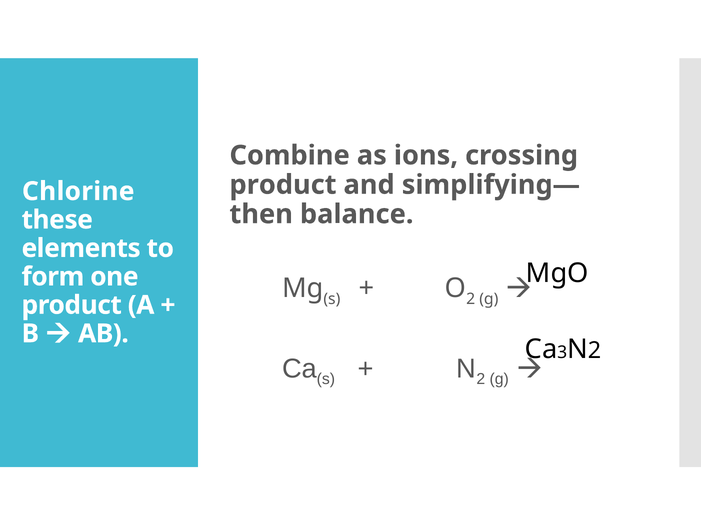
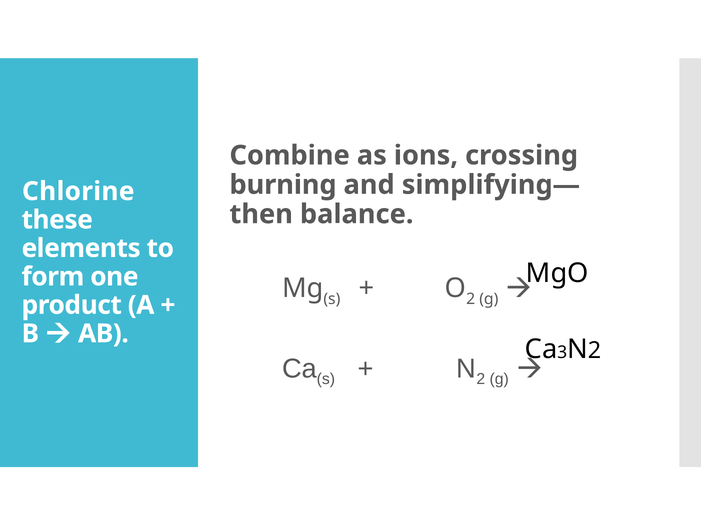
product: product -> burning (283, 185)
